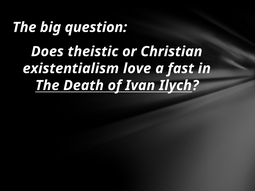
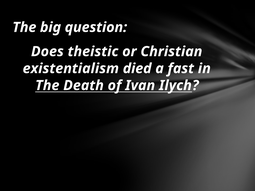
love: love -> died (137, 69)
